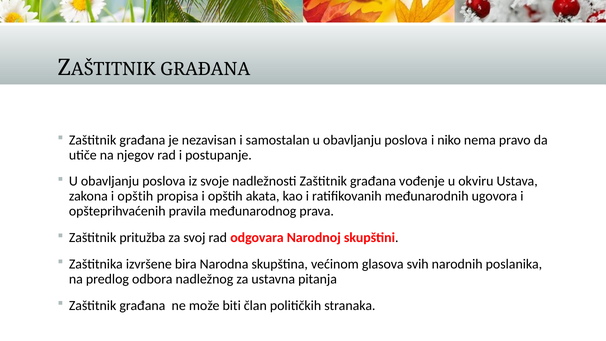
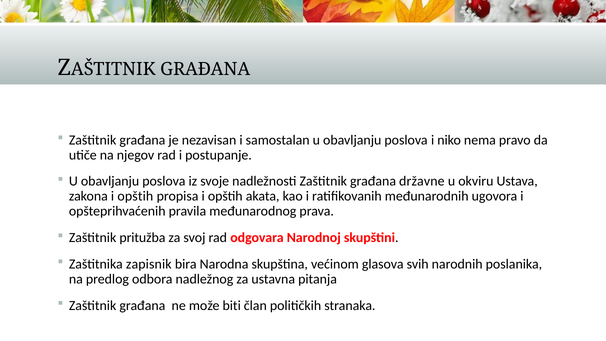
vođenje: vođenje -> državne (422, 181)
izvršene: izvršene -> zapisnik (149, 264)
